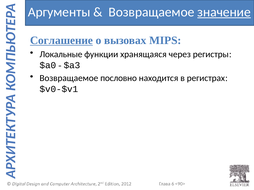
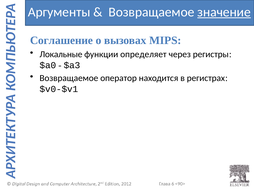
Соглашение underline: present -> none (61, 41)
хранящаяся: хранящаяся -> определяет (143, 55)
пословно: пословно -> оператор (119, 78)
